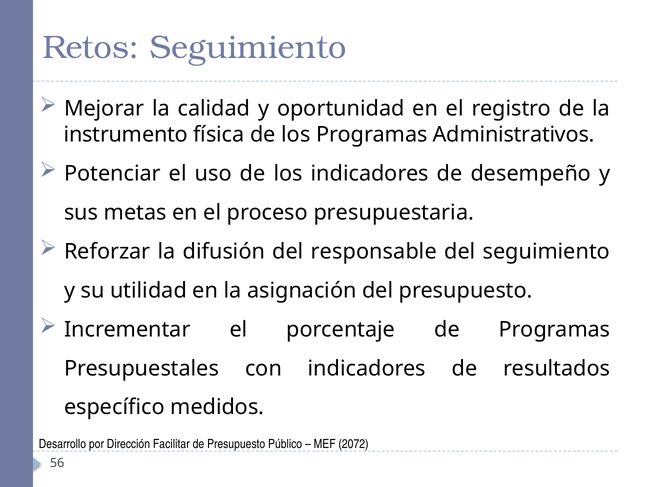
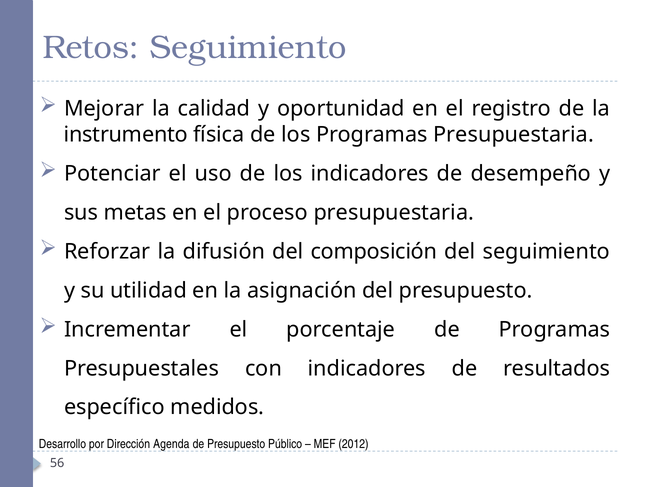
Programas Administrativos: Administrativos -> Presupuestaria (514, 135)
responsable: responsable -> composición (374, 252)
Facilitar: Facilitar -> Agenda (171, 445)
2072: 2072 -> 2012 (353, 445)
